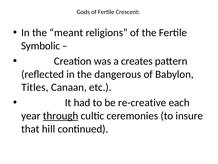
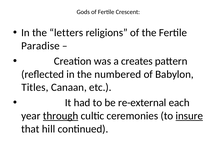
meant: meant -> letters (66, 33)
Symbolic: Symbolic -> Paradise (40, 46)
dangerous: dangerous -> numbered (118, 74)
re-creative: re-creative -> re-external (142, 102)
insure underline: none -> present (189, 115)
